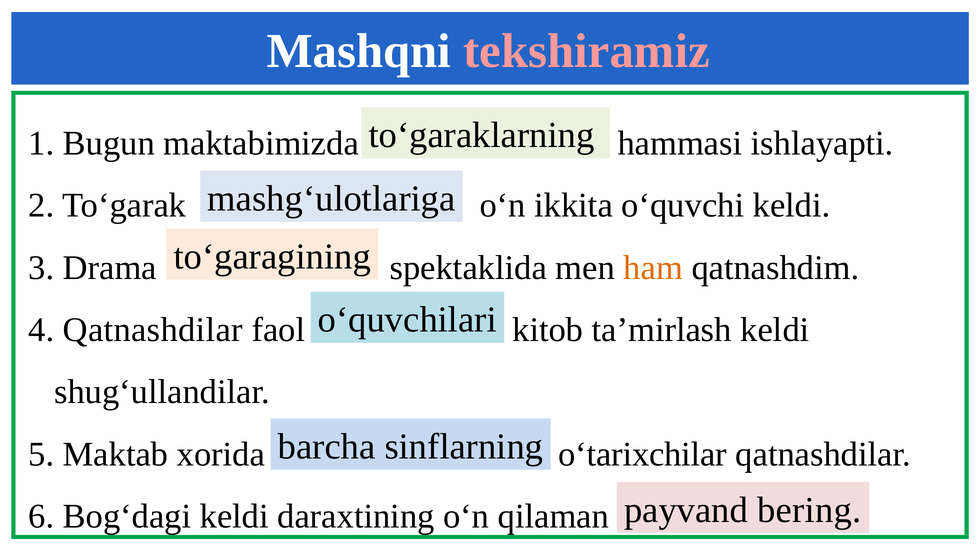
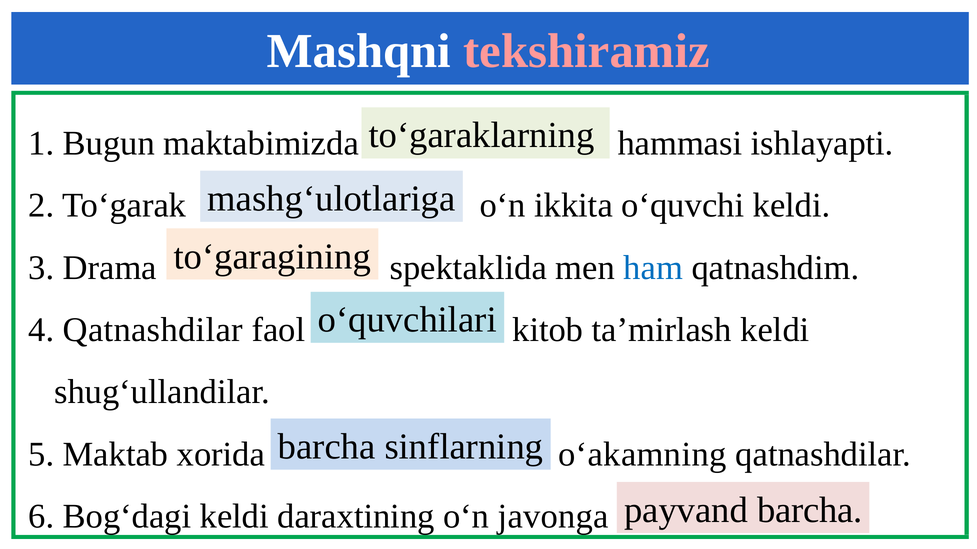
ham colour: orange -> blue (653, 268)
o‘tarixchilar: o‘tarixchilar -> o‘akamning (642, 455)
bering: bering -> barcha (810, 511)
qilaman: qilaman -> javonga (553, 517)
